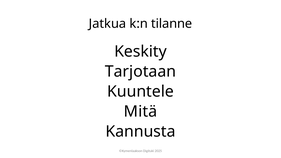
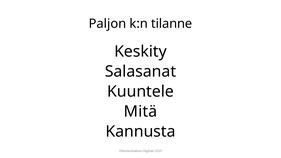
Jatkua: Jatkua -> Paljon (107, 24)
Tarjotaan: Tarjotaan -> Salasanat (140, 72)
